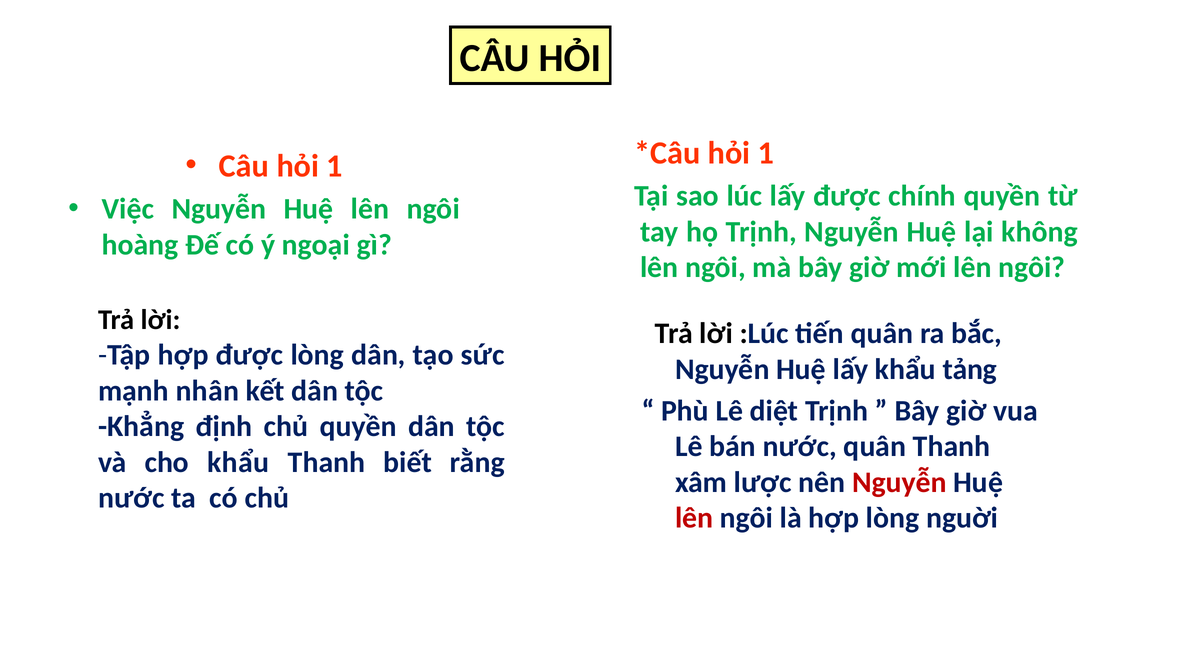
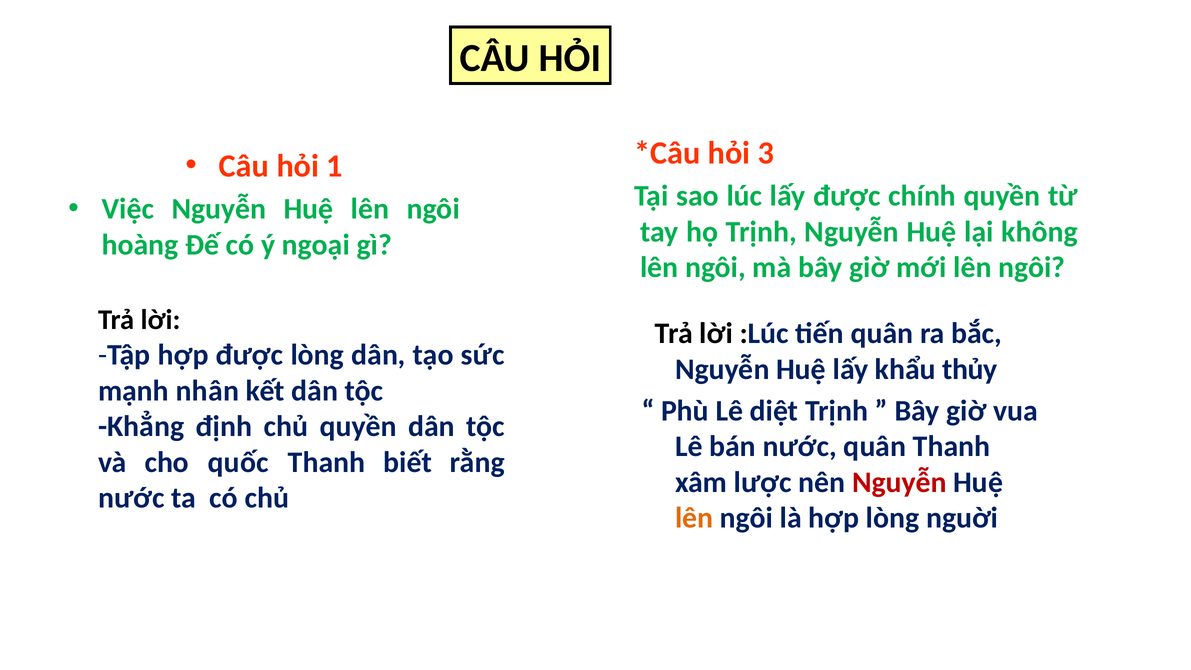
1: 1 -> 3 (766, 153)
tảng: tảng -> thủy (970, 369)
cho khẩu: khẩu -> quốc (238, 462)
lên colour: red -> orange (694, 518)
